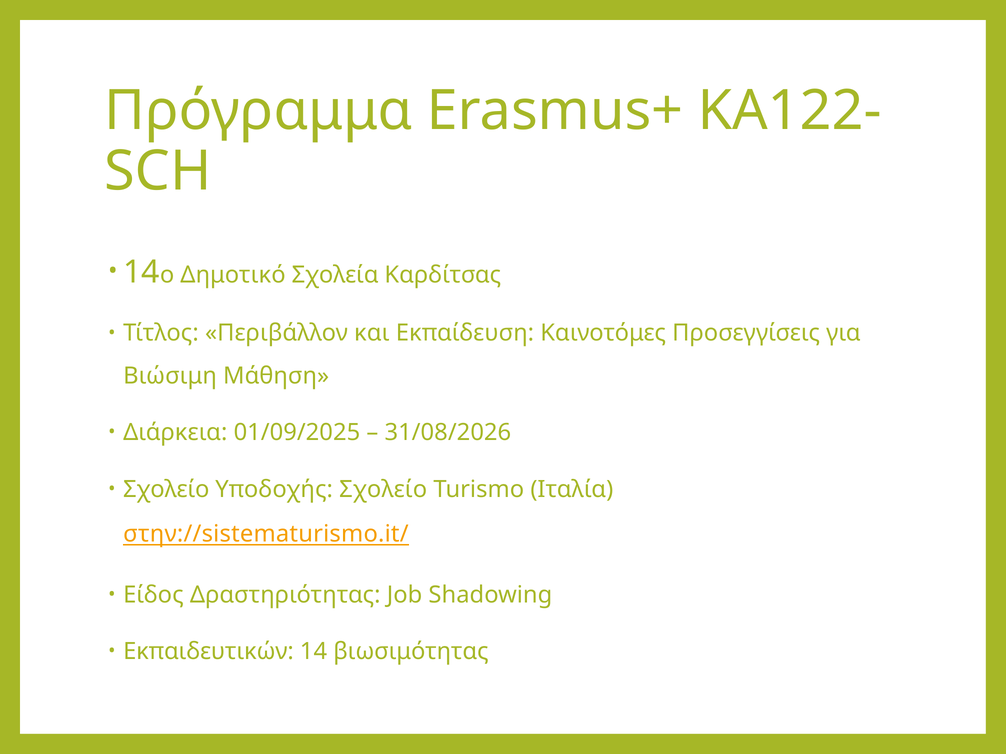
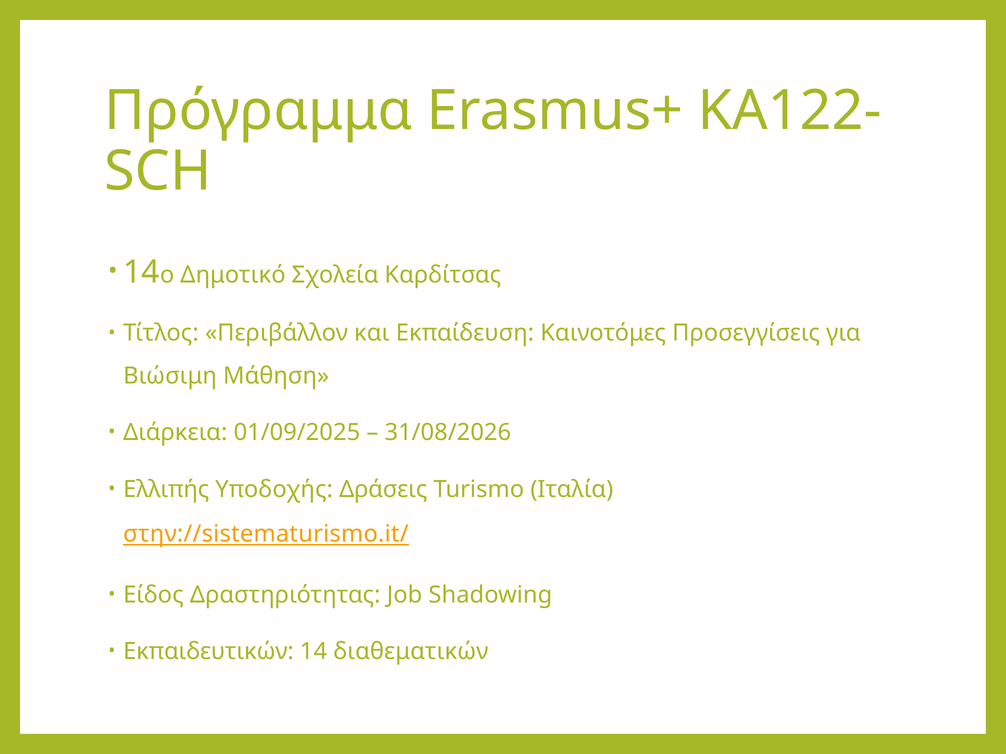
Σχολείο: Σχολείο -> Ελλιπής (166, 490)
Υποδοχής Σχολείο: Σχολείο -> Δράσεις (383, 490)
βιωσιμότητας: βιωσιμότητας -> διαθεματικών (411, 652)
